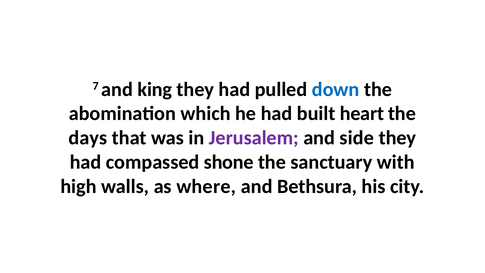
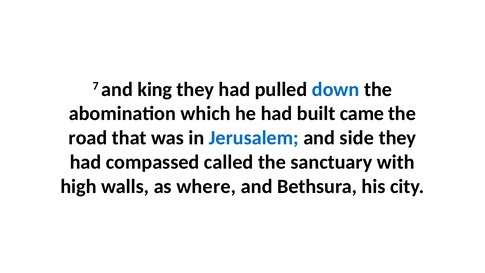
heart: heart -> came (362, 114)
days: days -> road (88, 138)
Jerusalem colour: purple -> blue (254, 138)
shone: shone -> called (229, 162)
